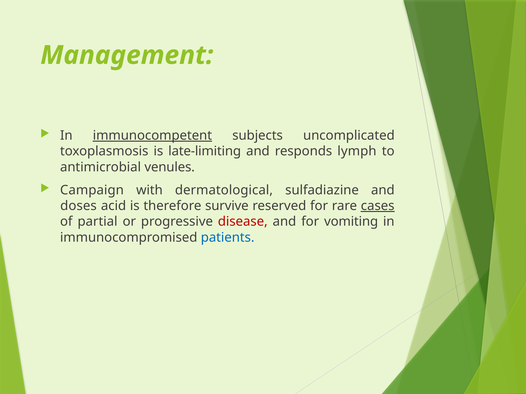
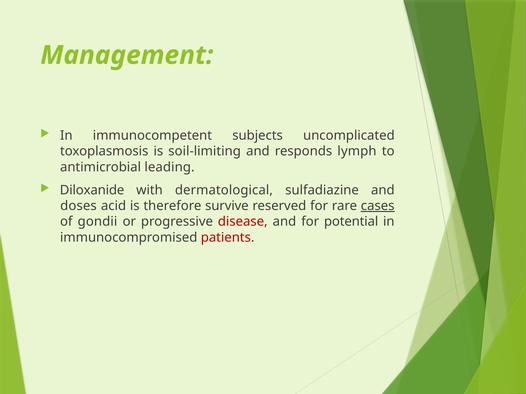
immunocompetent underline: present -> none (152, 136)
late-limiting: late-limiting -> soil-limiting (205, 152)
venules: venules -> leading (170, 167)
Campaign: Campaign -> Diloxanide (92, 190)
partial: partial -> gondii (97, 222)
vomiting: vomiting -> potential (351, 222)
patients colour: blue -> red (228, 238)
